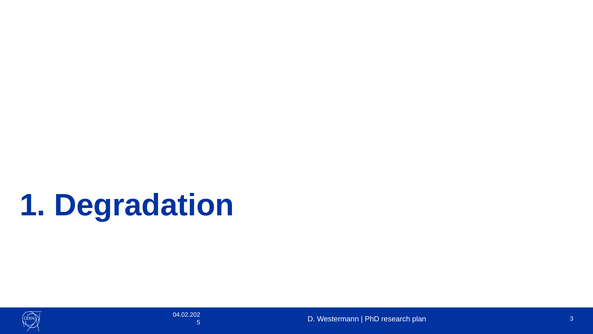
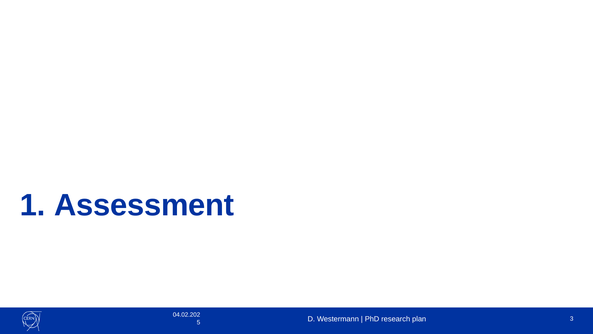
Degradation: Degradation -> Assessment (144, 205)
